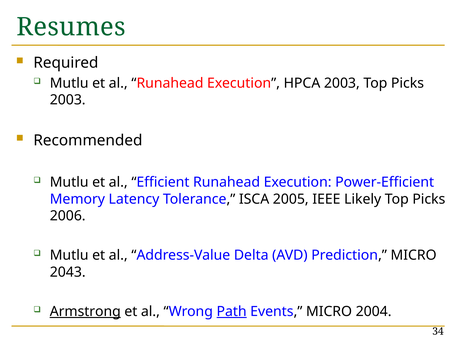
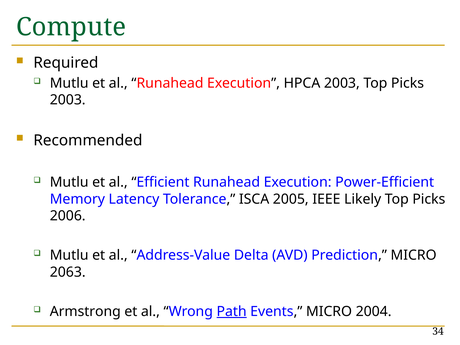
Resumes: Resumes -> Compute (71, 27)
2043: 2043 -> 2063 (68, 272)
Armstrong underline: present -> none (85, 311)
